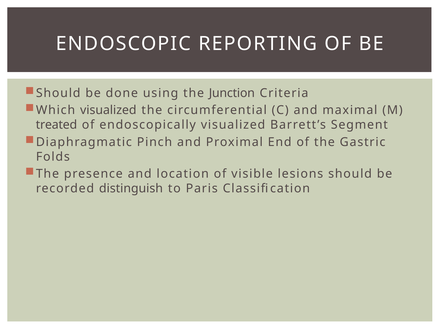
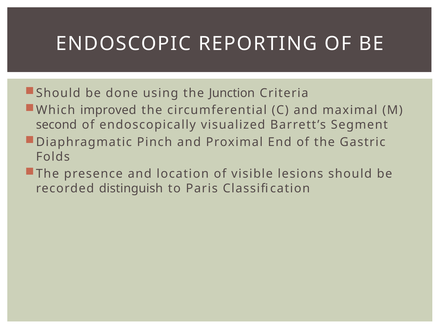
Which visualized: visualized -> improved (108, 110)
treated: treated -> second (56, 125)
